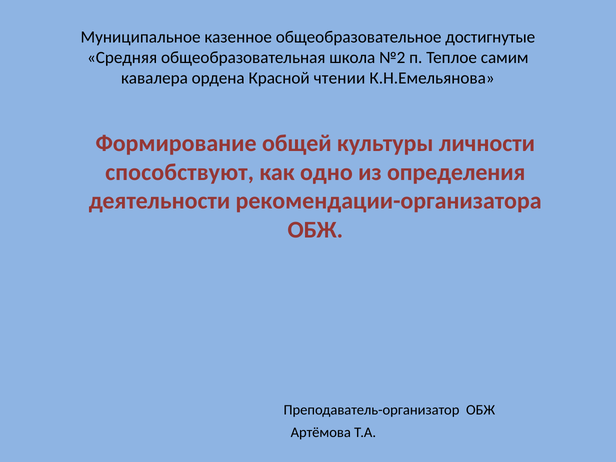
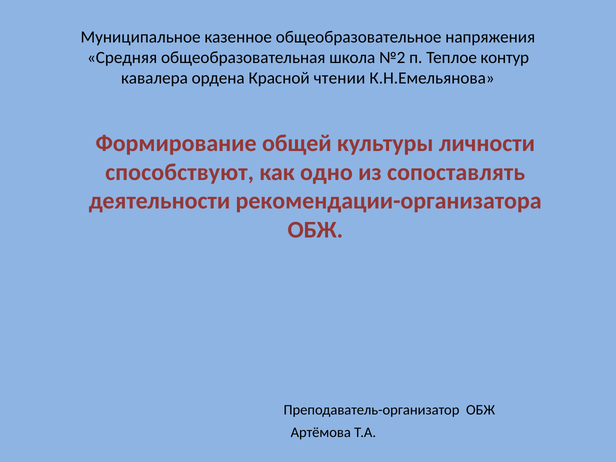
достигнутые: достигнутые -> напряжения (490, 37)
самим: самим -> контур (505, 58)
определения: определения -> сопоставлять (456, 172)
